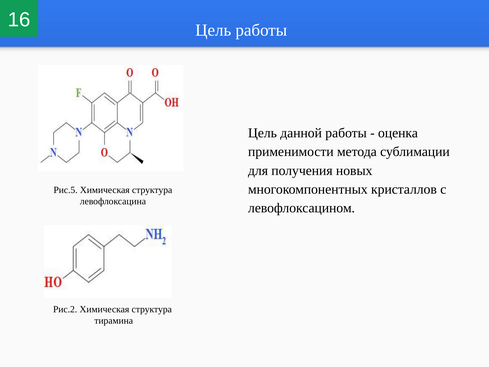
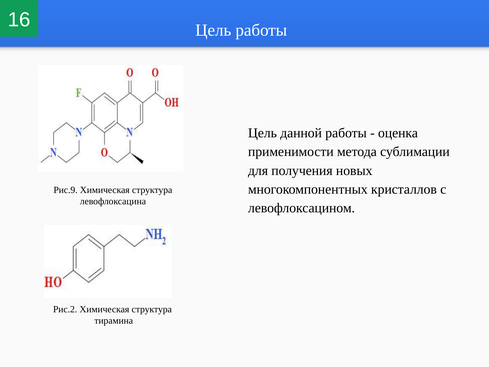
Рис.5: Рис.5 -> Рис.9 (66, 190)
